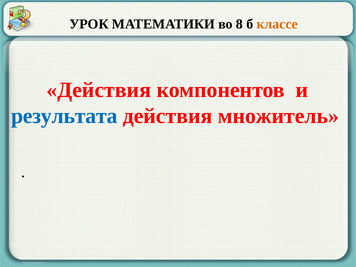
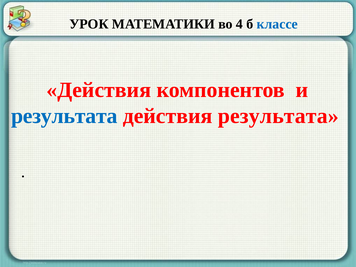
8: 8 -> 4 (239, 24)
классе colour: orange -> blue (277, 24)
действия множитель: множитель -> результата (278, 116)
